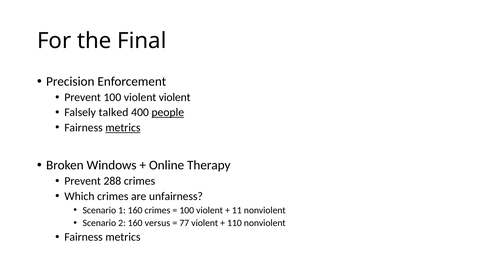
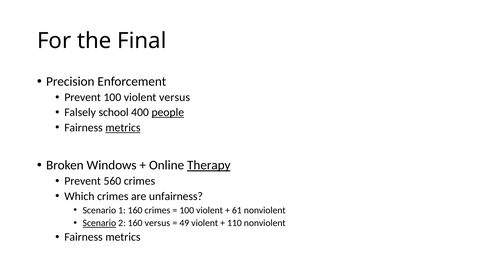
violent violent: violent -> versus (175, 98)
talked: talked -> school (114, 113)
Therapy underline: none -> present (209, 165)
288: 288 -> 560 (112, 181)
11: 11 -> 61 (237, 210)
Scenario underline: none -> present (99, 223)
77: 77 -> 49 (184, 223)
